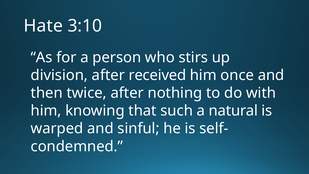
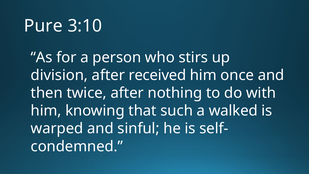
Hate: Hate -> Pure (43, 26)
natural: natural -> walked (233, 111)
